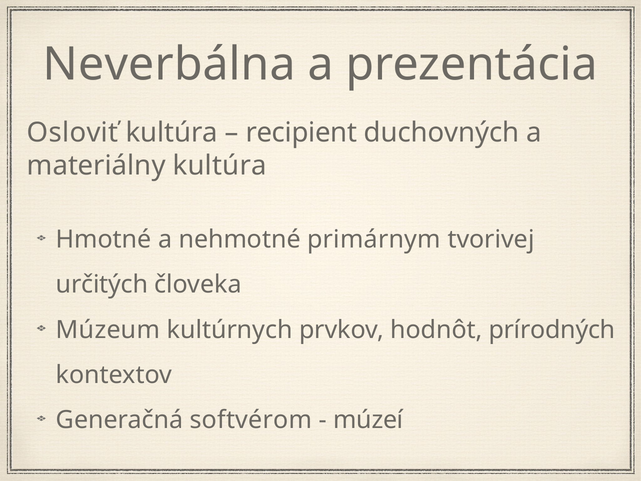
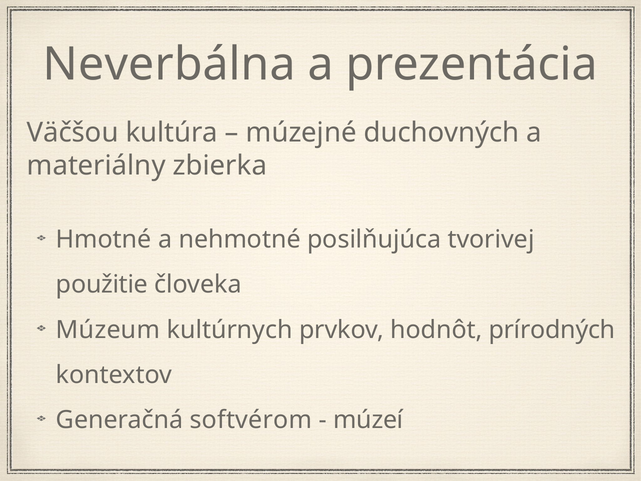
Osloviť: Osloviť -> Väčšou (73, 132)
recipient: recipient -> múzejné (301, 132)
materiálny kultúra: kultúra -> zbierka (220, 165)
primárnym: primárnym -> posilňujúca (374, 239)
určitých: určitých -> použitie (102, 285)
